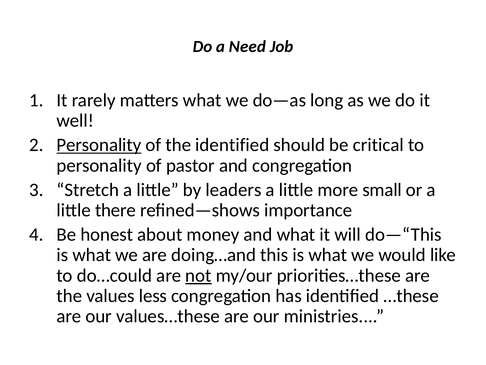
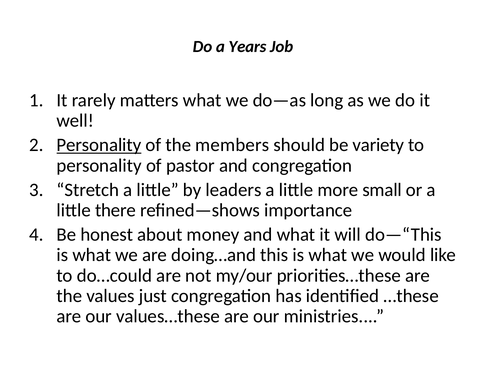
Need: Need -> Years (247, 47)
the identified: identified -> members (232, 145)
critical: critical -> variety (378, 145)
not underline: present -> none (198, 275)
less: less -> just (153, 296)
